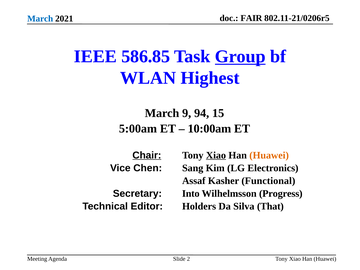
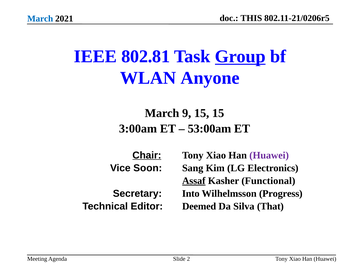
FAIR: FAIR -> THIS (251, 18)
586.85: 586.85 -> 802.81 (146, 56)
Highest: Highest -> Anyone (210, 78)
9 94: 94 -> 15 (202, 113)
5:00am: 5:00am -> 3:00am (138, 129)
10:00am: 10:00am -> 53:00am (209, 129)
Xiao underline: present -> none (216, 155)
Huawei colour: orange -> purple (269, 155)
Chen: Chen -> Soon (148, 168)
Assaf underline: none -> present (194, 181)
Holders: Holders -> Deemed (199, 206)
